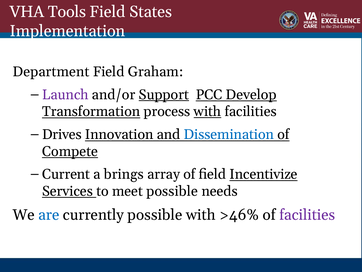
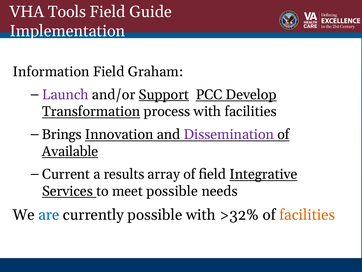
States: States -> Guide (151, 12)
Department: Department -> Information (51, 72)
with underline: present -> none (207, 111)
Drives: Drives -> Brings (62, 134)
Dissemination colour: blue -> purple (229, 134)
Compete: Compete -> Available (70, 151)
brings: brings -> results (124, 174)
Incentivize: Incentivize -> Integrative (263, 174)
>46%: >46% -> >32% (239, 214)
facilities colour: purple -> orange (307, 214)
